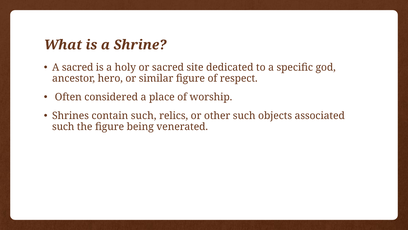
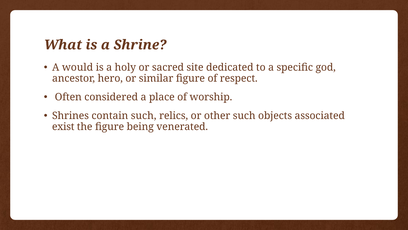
A sacred: sacred -> would (78, 67)
such: such -> exist (63, 127)
